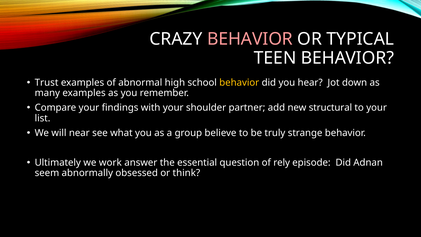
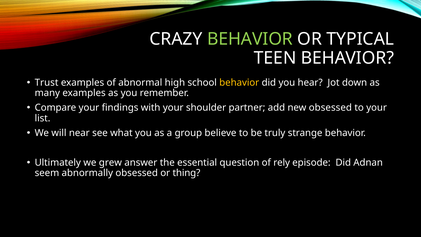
BEHAVIOR colour: pink -> light green (250, 39)
new structural: structural -> obsessed (330, 108)
work: work -> grew (110, 163)
think: think -> thing (186, 173)
